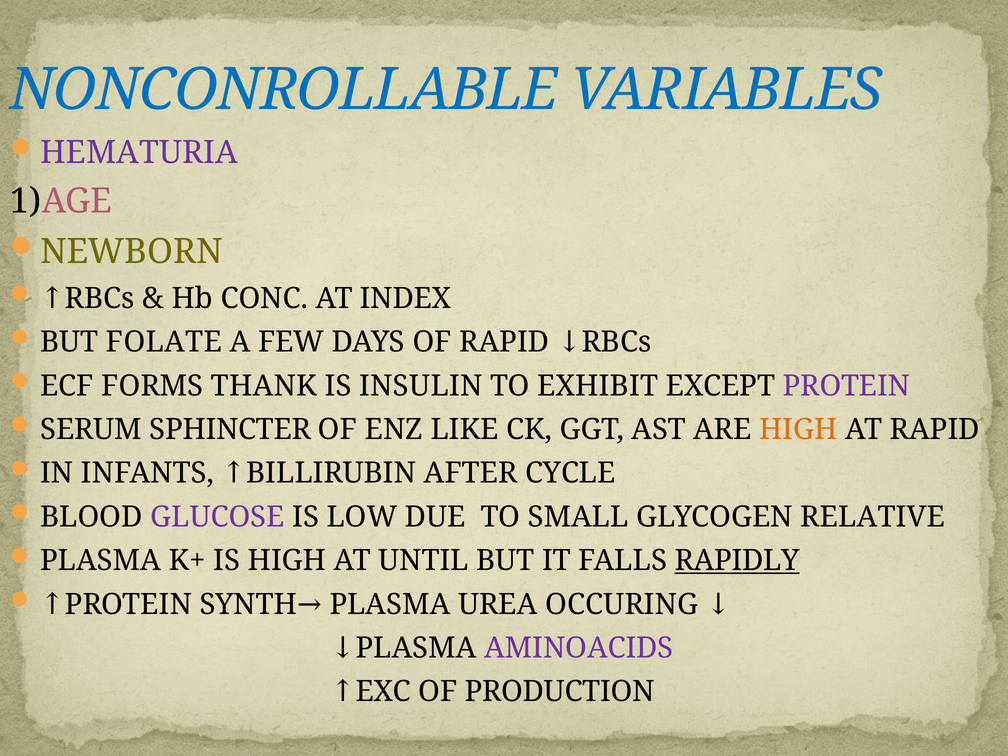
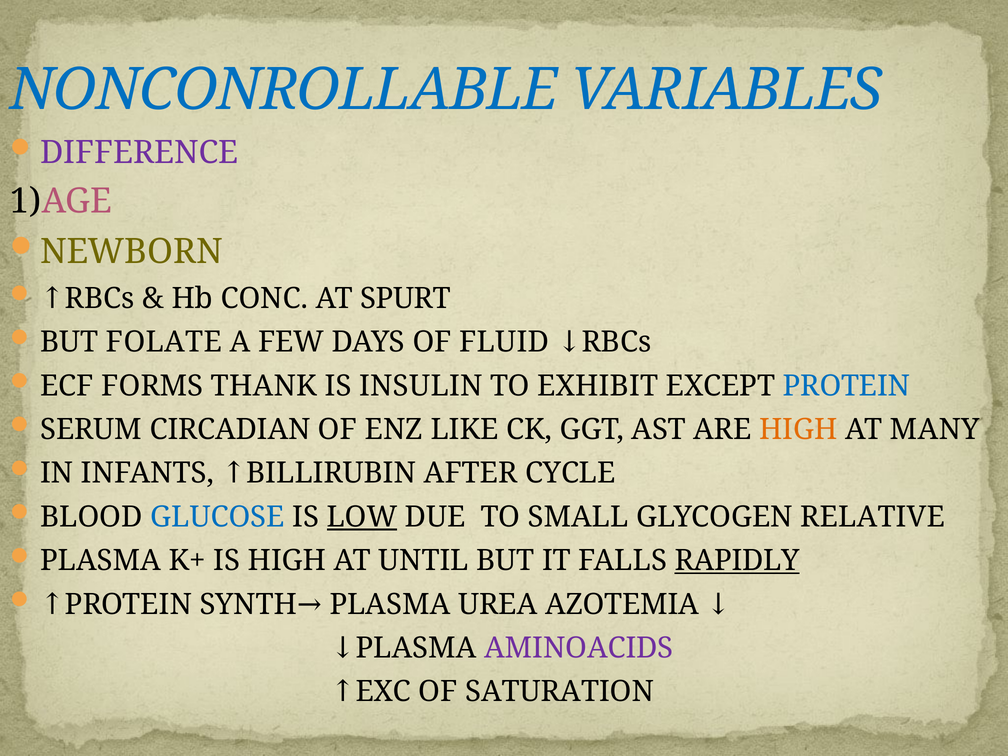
HEMATURIA: HEMATURIA -> DIFFERENCE (139, 153)
INDEX: INDEX -> SPURT (406, 298)
OF RAPID: RAPID -> FLUID (504, 342)
PROTEIN colour: purple -> blue (847, 386)
SPHINCTER: SPHINCTER -> CIRCADIAN (230, 430)
AT RAPID: RAPID -> MANY (935, 430)
GLUCOSE colour: purple -> blue (217, 517)
LOW underline: none -> present (362, 517)
OCCURING: OCCURING -> AZOTEMIA (622, 604)
PRODUCTION: PRODUCTION -> SATURATION (560, 692)
